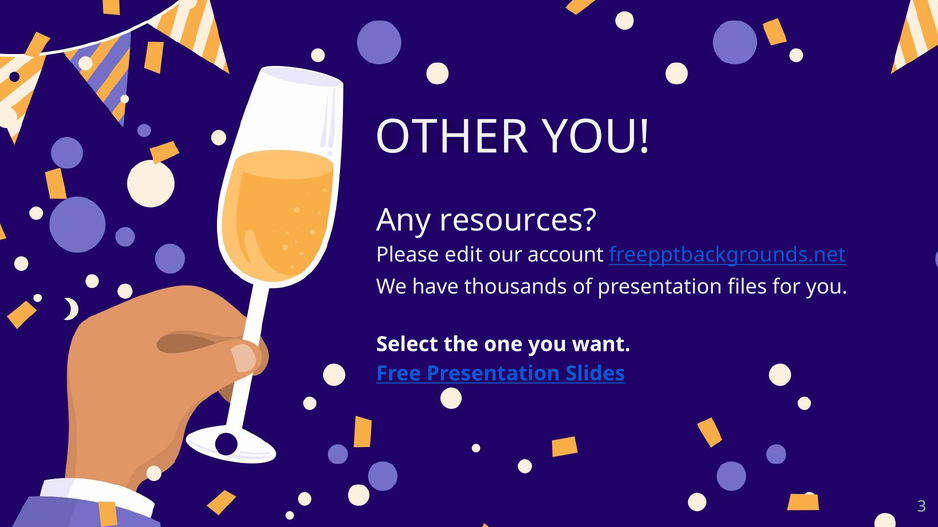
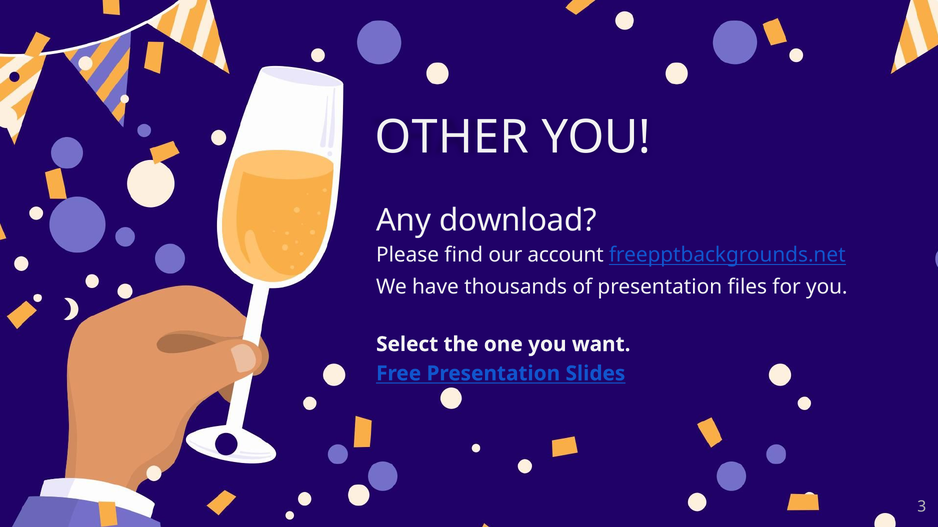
resources: resources -> download (518, 220)
edit: edit -> find (464, 255)
